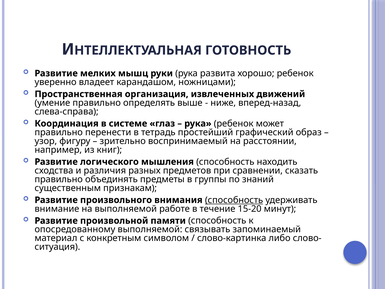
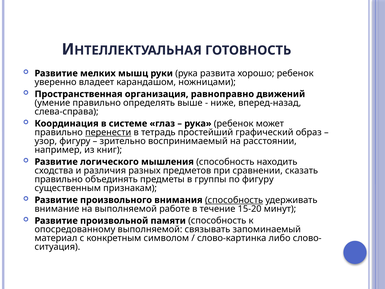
извлеченных: извлеченных -> равноправно (222, 94)
перенести underline: none -> present (108, 132)
по знаний: знаний -> фигуру (258, 179)
